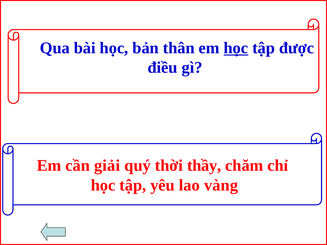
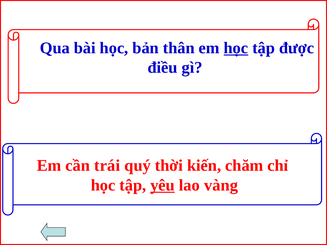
giải: giải -> trái (107, 166)
thầy: thầy -> kiến (204, 166)
yêu underline: none -> present (163, 185)
